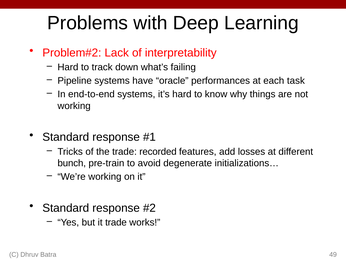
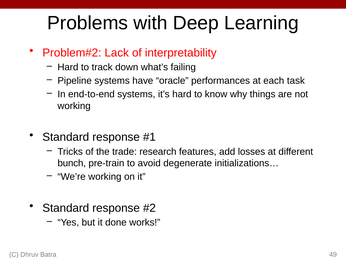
recorded: recorded -> research (158, 151)
it trade: trade -> done (116, 222)
